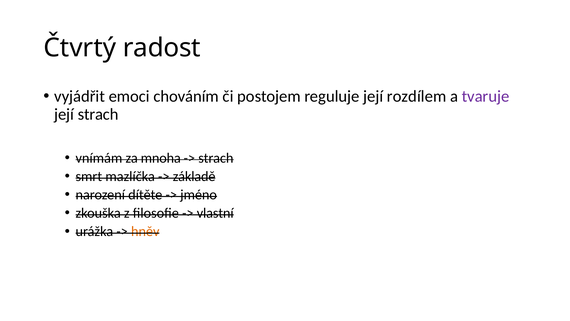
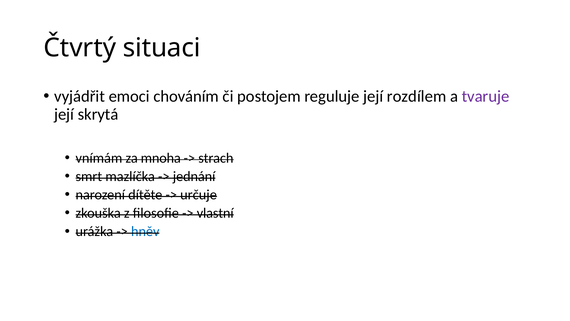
radost: radost -> situaci (162, 48)
její strach: strach -> skrytá (98, 114)
základě: základě -> jednání (194, 176)
jméno: jméno -> určuje (199, 195)
hněv colour: orange -> blue (145, 231)
